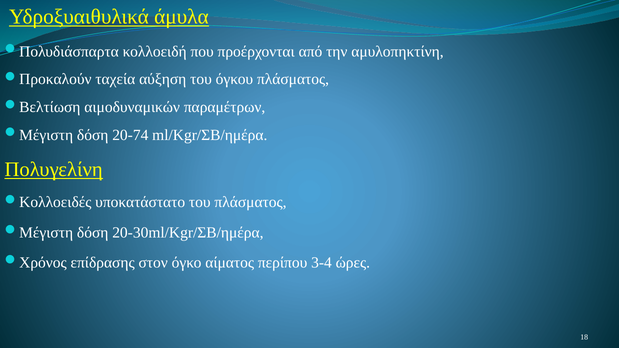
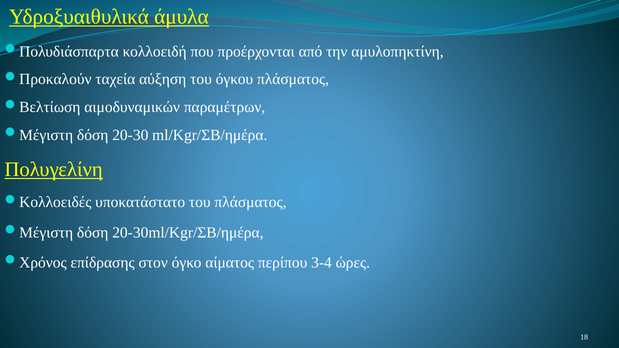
20-74: 20-74 -> 20-30 (130, 135)
